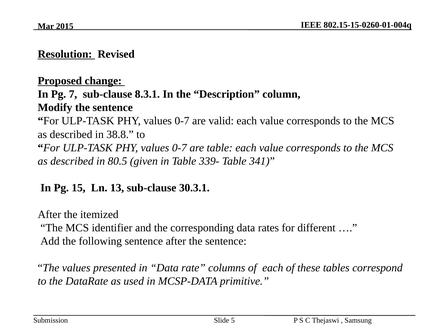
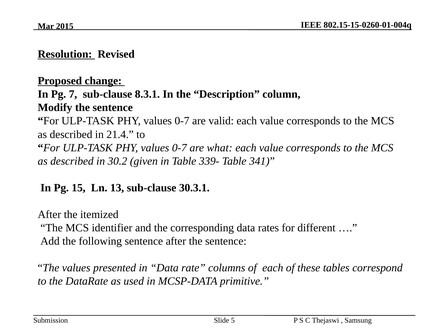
38.8: 38.8 -> 21.4 (120, 134)
are table: table -> what (220, 148)
80.5: 80.5 -> 30.2 (117, 161)
